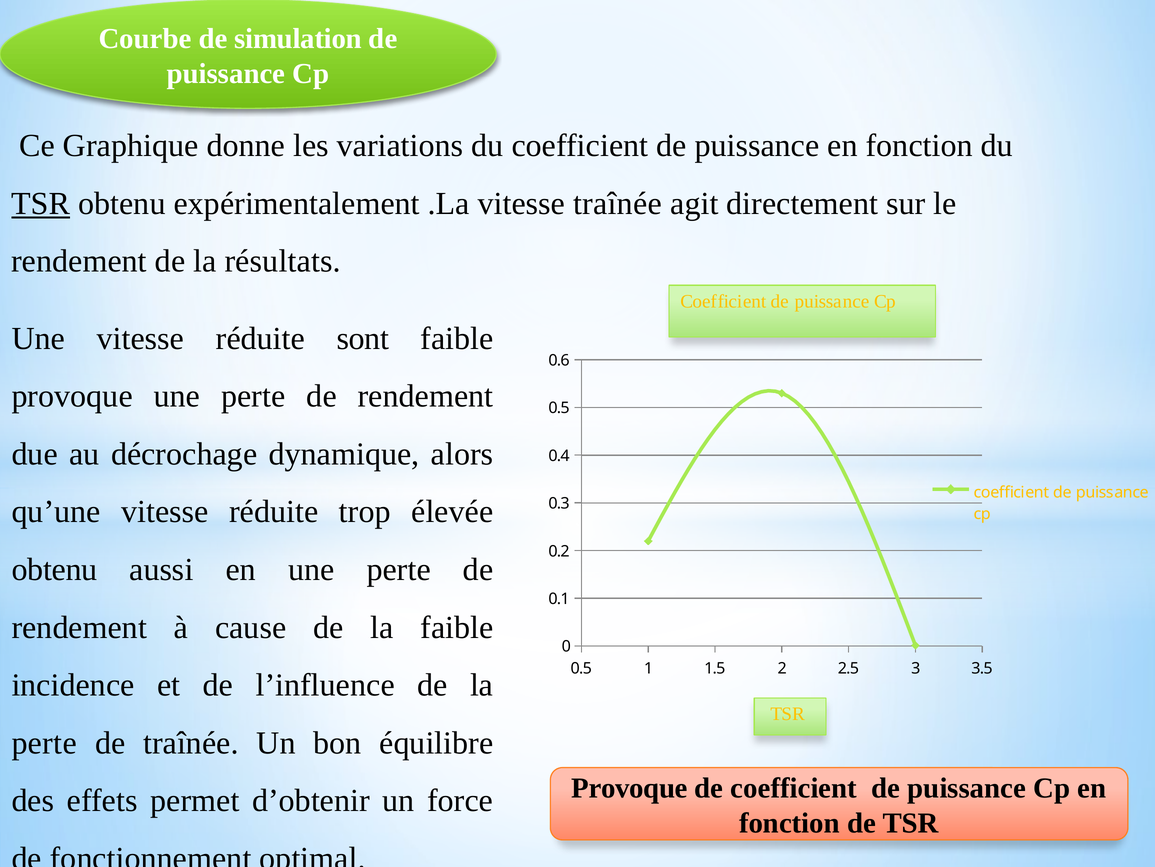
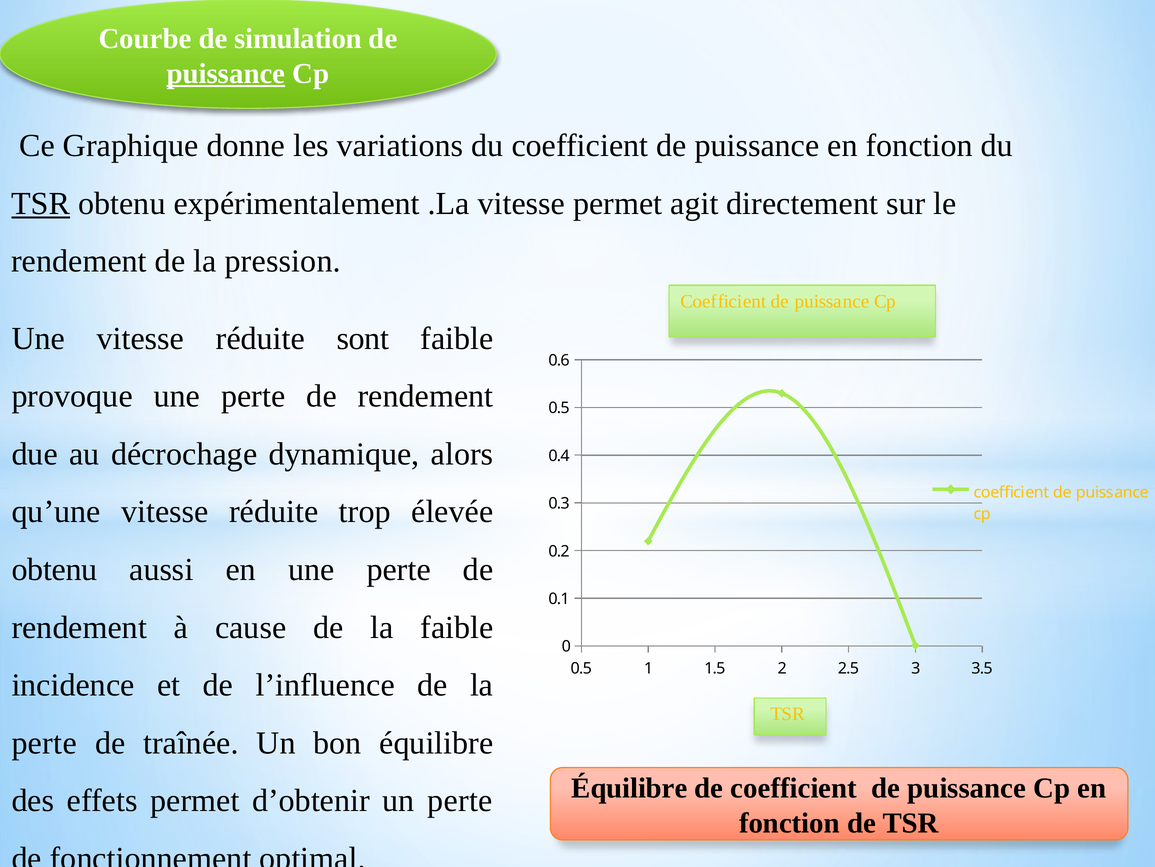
puissance underline: none -> present (226, 73)
vitesse traînée: traînée -> permet (618, 203)
résultats: résultats -> pression (283, 261)
Provoque: Provoque -> Équilibre (629, 788)
un force: force -> perte (460, 800)
